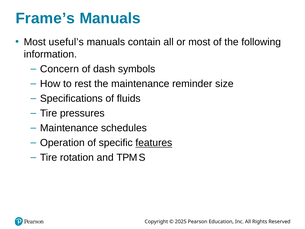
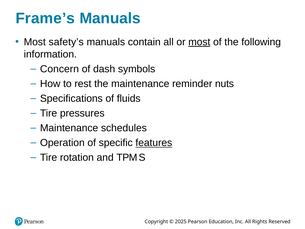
useful’s: useful’s -> safety’s (66, 42)
most underline: none -> present (199, 42)
size: size -> nuts (224, 84)
